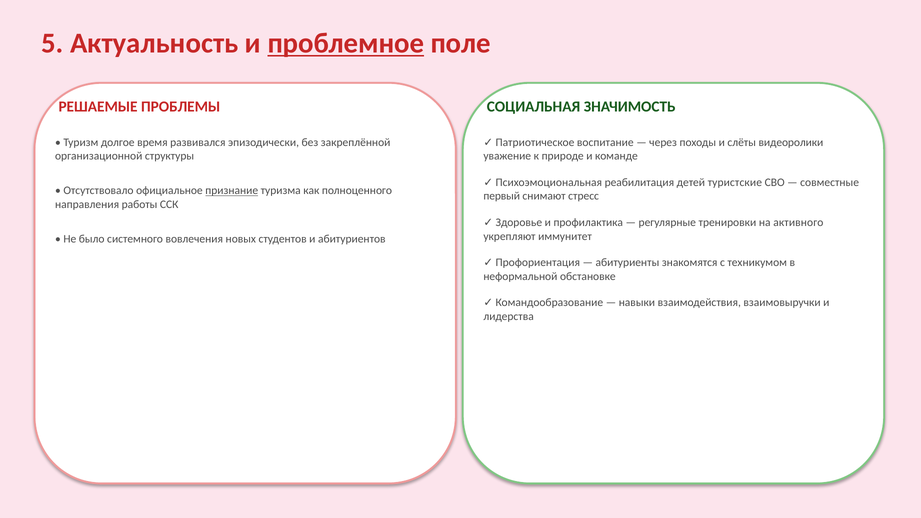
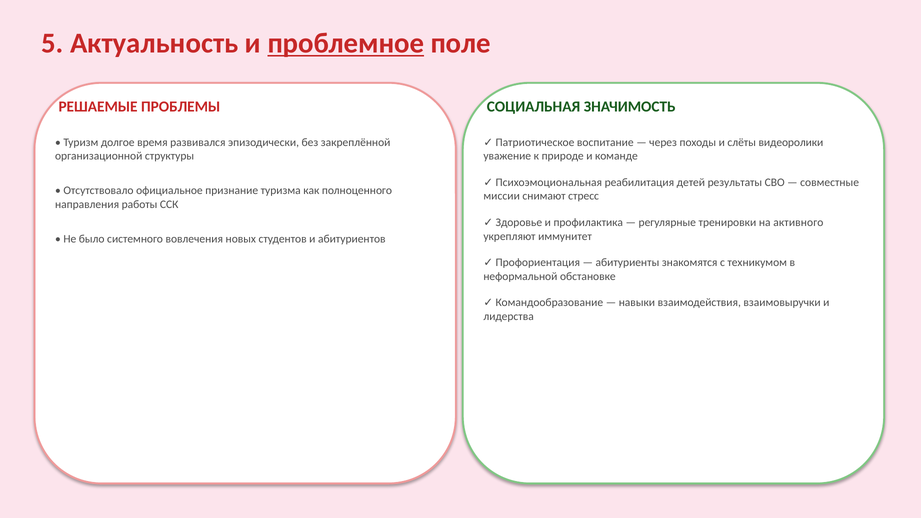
туристские: туристские -> результаты (735, 182)
признание underline: present -> none (232, 191)
первый: первый -> миссии (502, 196)
